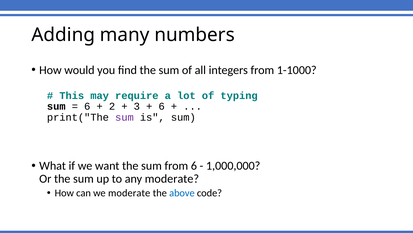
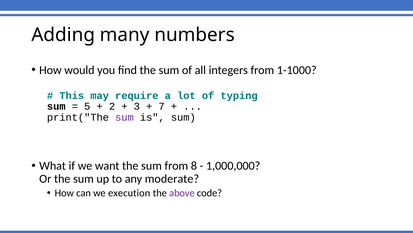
6: 6 -> 5 (87, 106)
6: 6 -> 7 (162, 106)
from 6: 6 -> 8 (194, 165)
we moderate: moderate -> execution (129, 193)
above colour: blue -> purple (182, 193)
